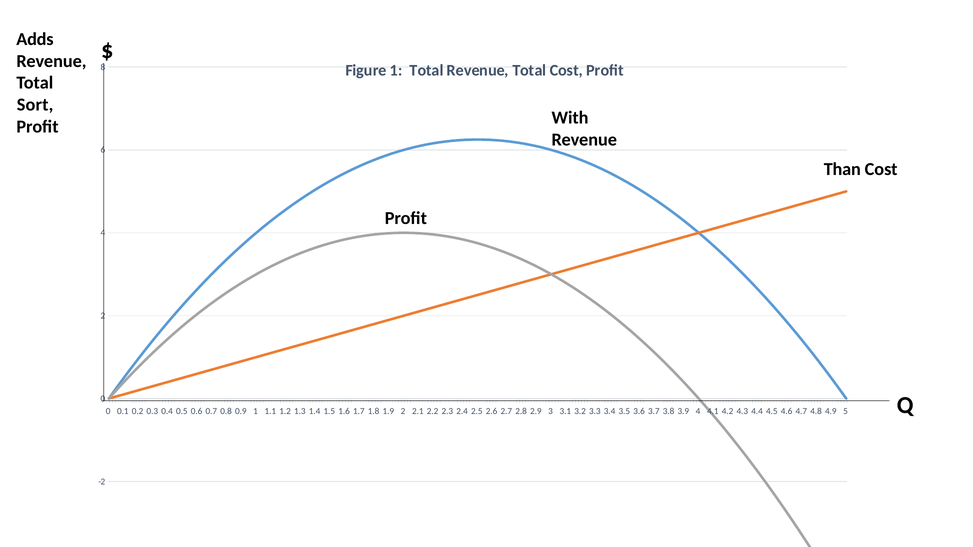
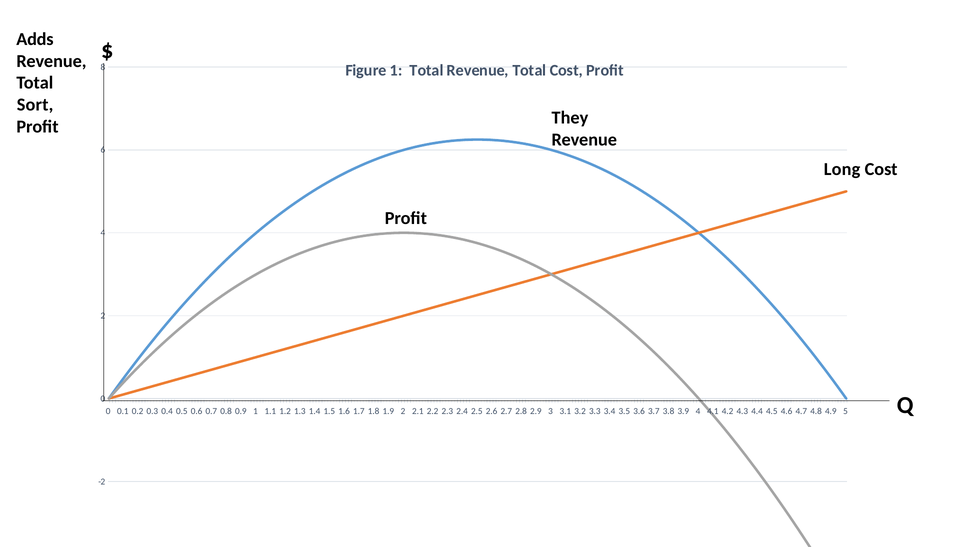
With: With -> They (570, 118)
Than: Than -> Long (842, 169)
